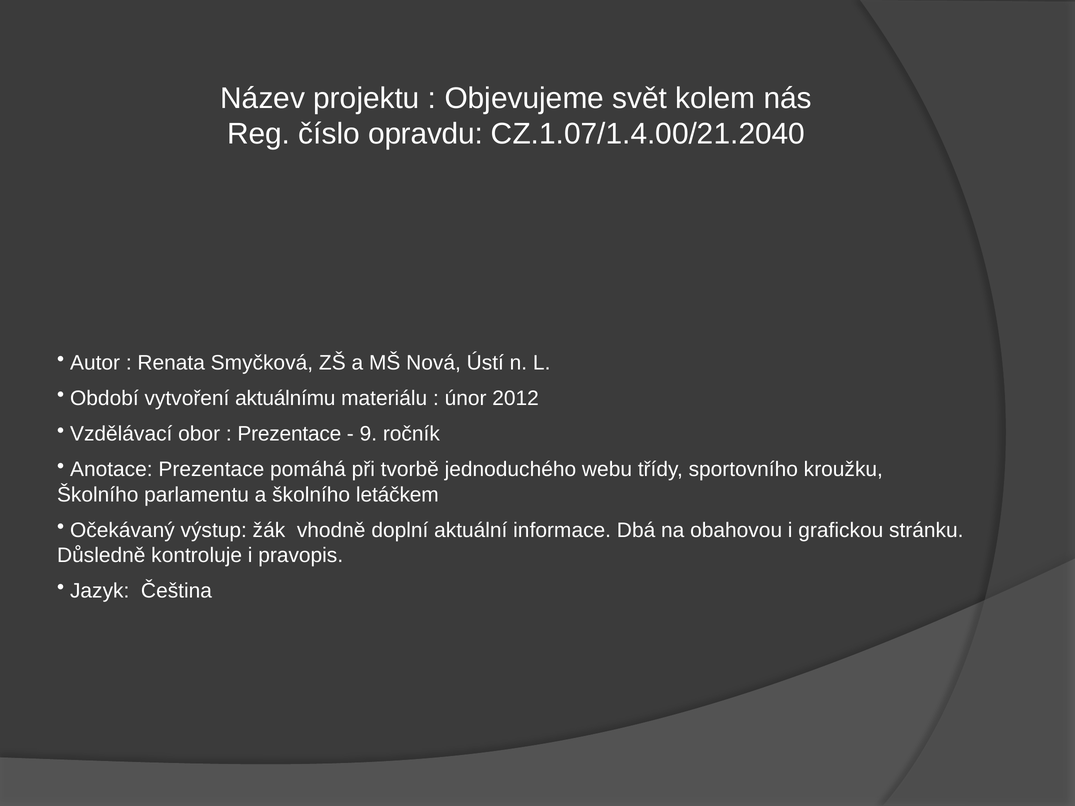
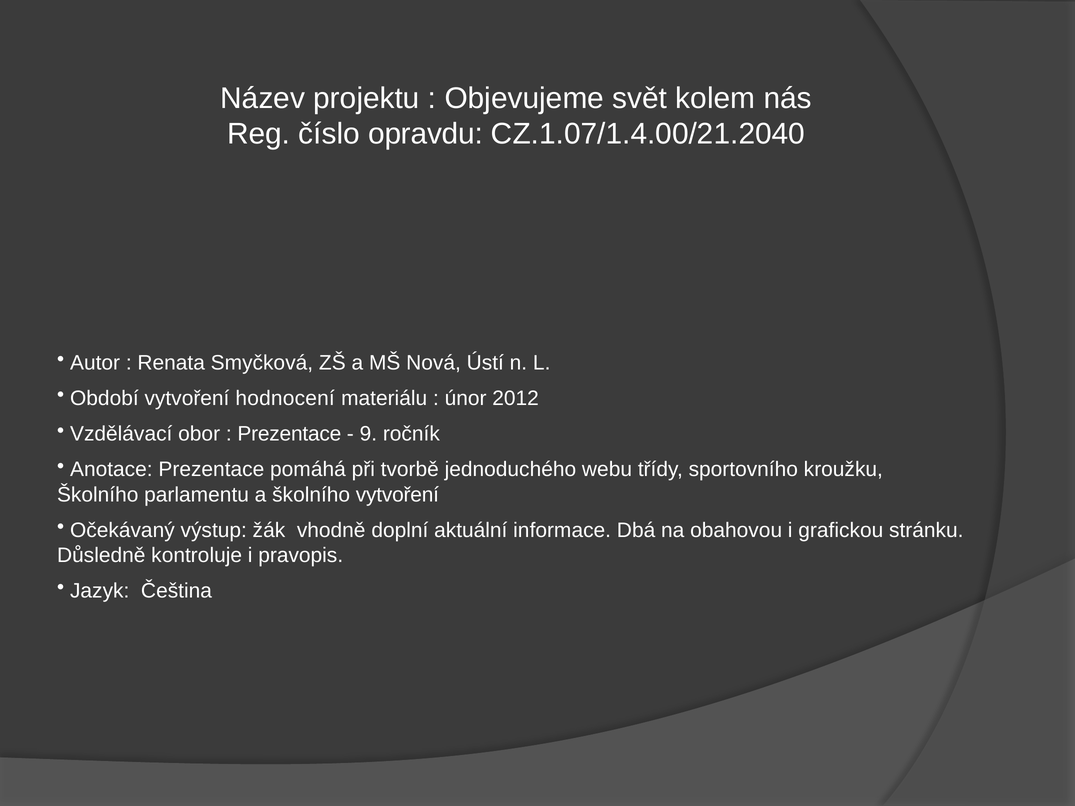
aktuálnímu: aktuálnímu -> hodnocení (285, 399)
školního letáčkem: letáčkem -> vytvoření (397, 495)
